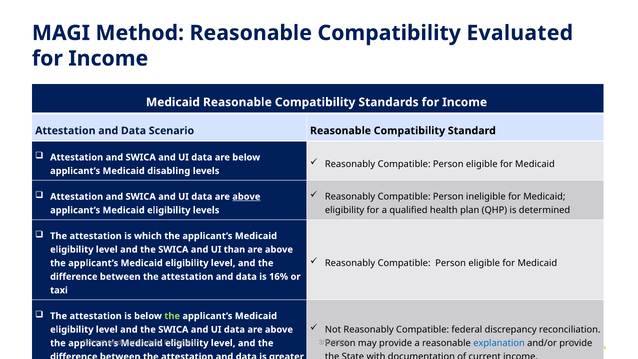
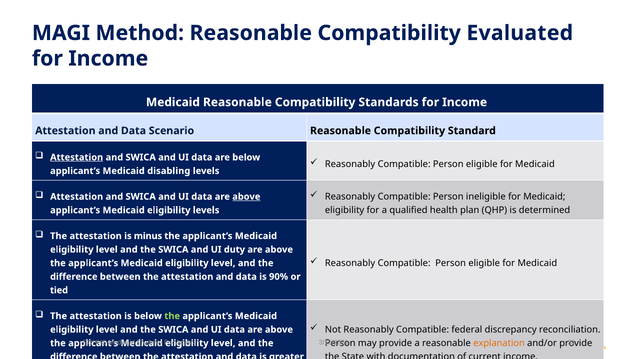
Attestation underline: none -> present (77, 157)
which: which -> minus (148, 236)
UI than: than -> duty (234, 249)
16%: 16% -> 90% (279, 277)
taxi: taxi -> tied (59, 290)
explanation colour: blue -> orange (499, 343)
